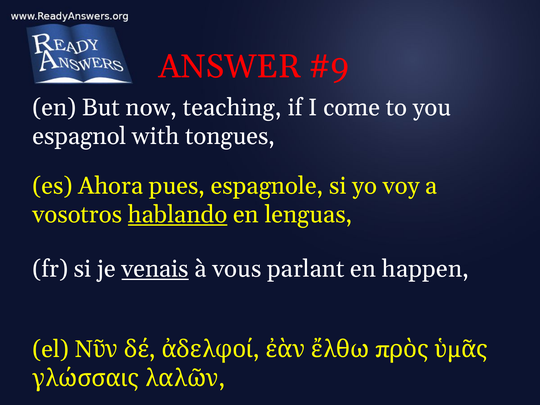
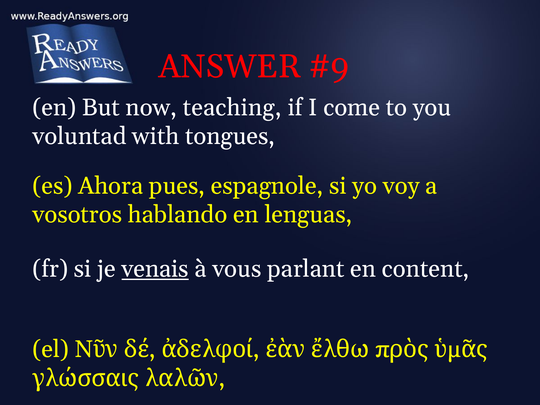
espagnol: espagnol -> voluntad (79, 136)
hablando underline: present -> none (178, 215)
happen: happen -> content (425, 269)
